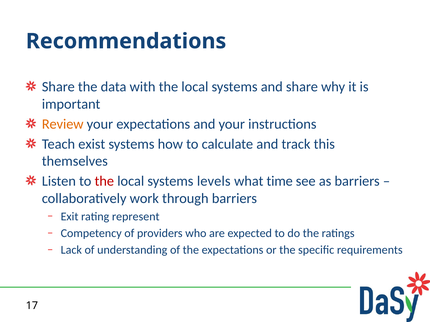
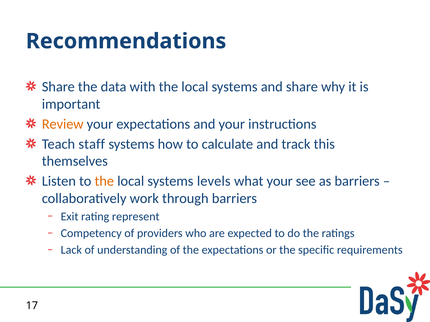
exist: exist -> staff (92, 144)
the colour: red -> orange (104, 182)
what time: time -> your (280, 182)
